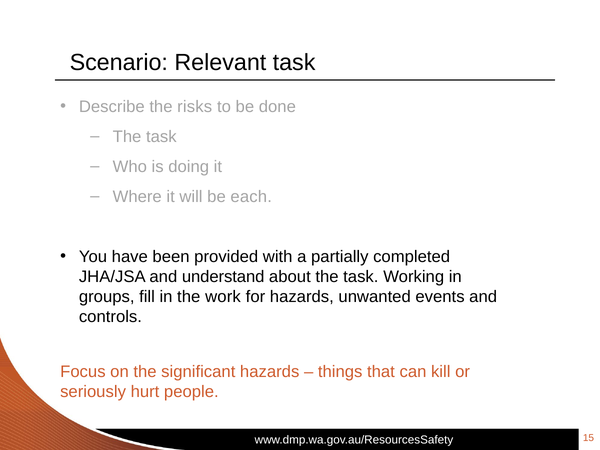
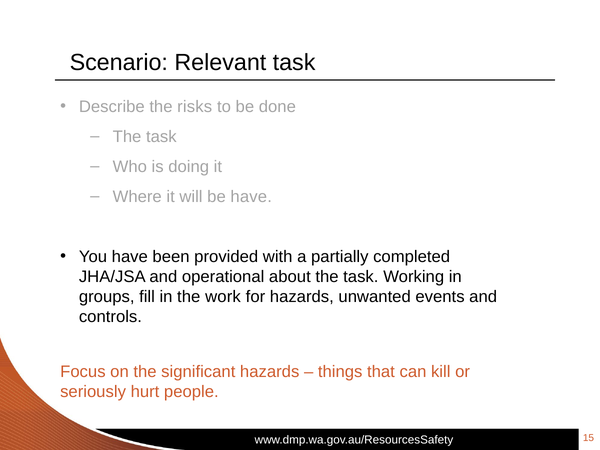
be each: each -> have (251, 197)
understand: understand -> operational (223, 277)
